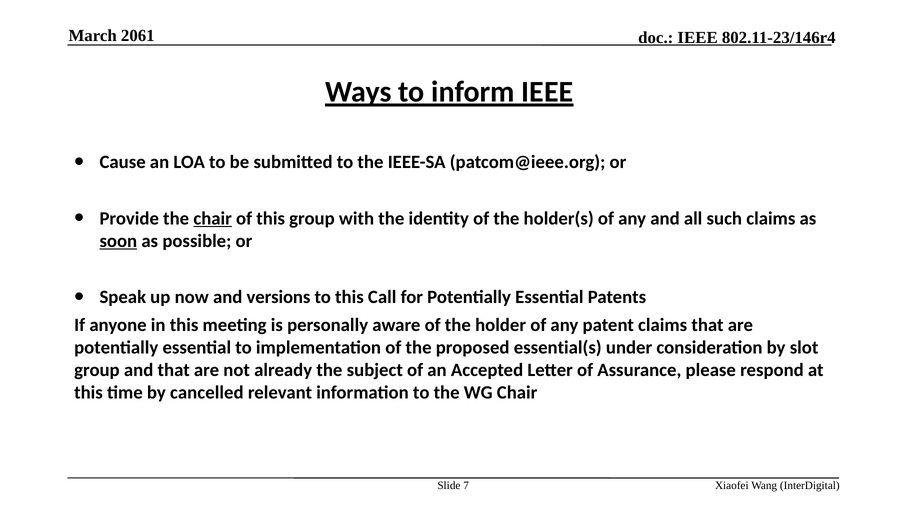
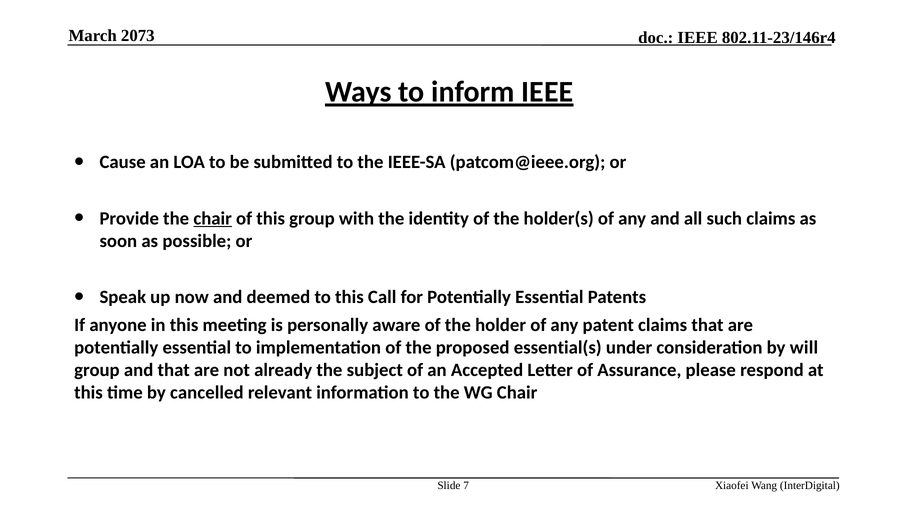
2061: 2061 -> 2073 (138, 36)
soon underline: present -> none (118, 241)
versions: versions -> deemed (278, 297)
slot: slot -> will (804, 348)
